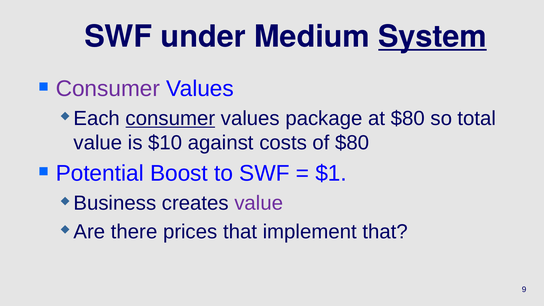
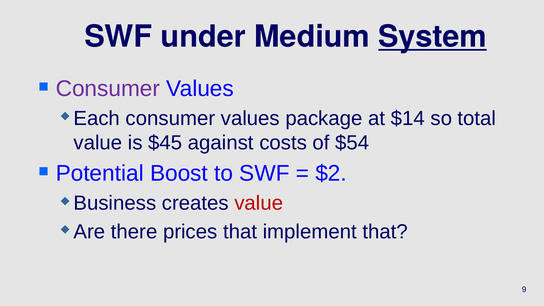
consumer underline: present -> none (170, 118)
at $80: $80 -> $14 (408, 118)
$10: $10 -> $45 (165, 143)
of $80: $80 -> $54 (352, 143)
$1: $1 -> $2 (331, 173)
value colour: purple -> red (259, 203)
